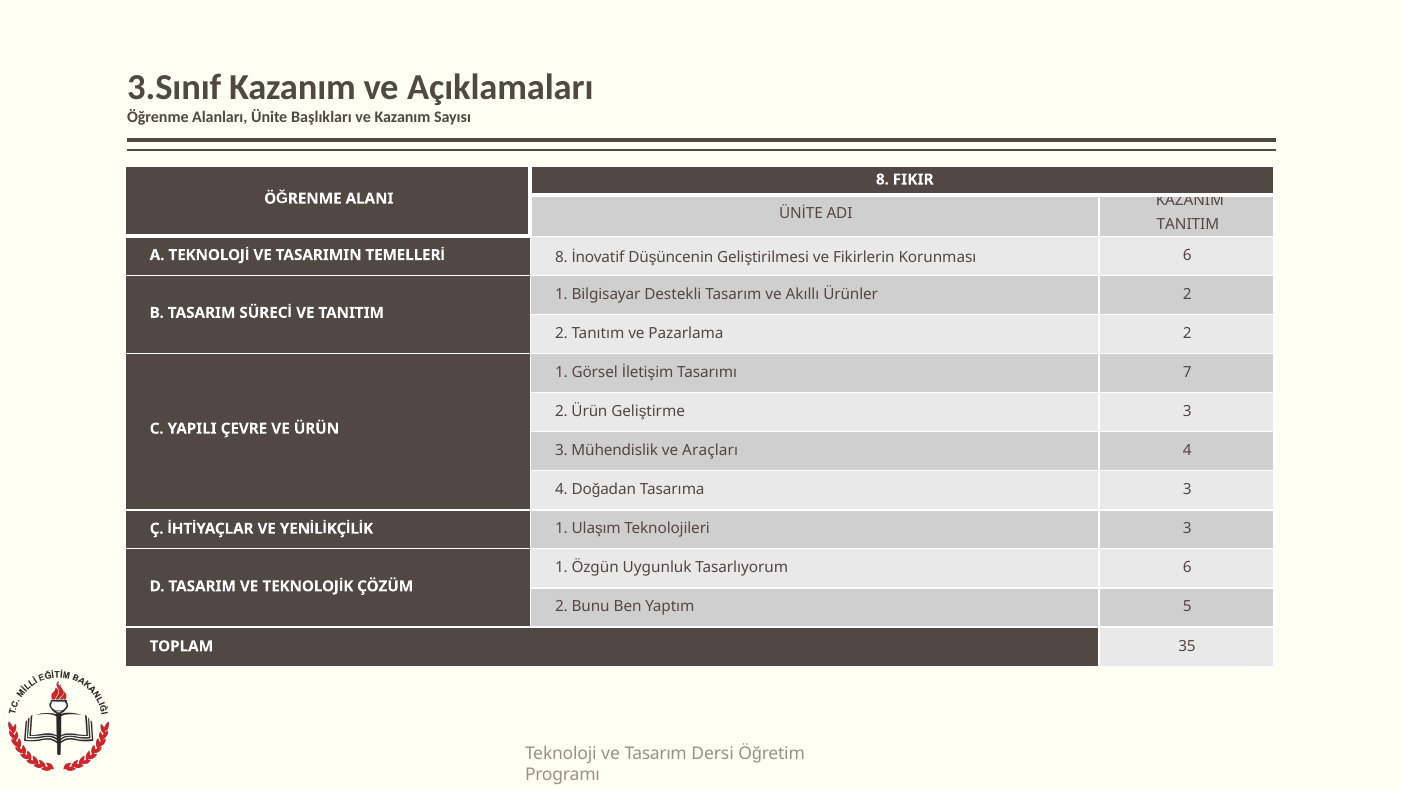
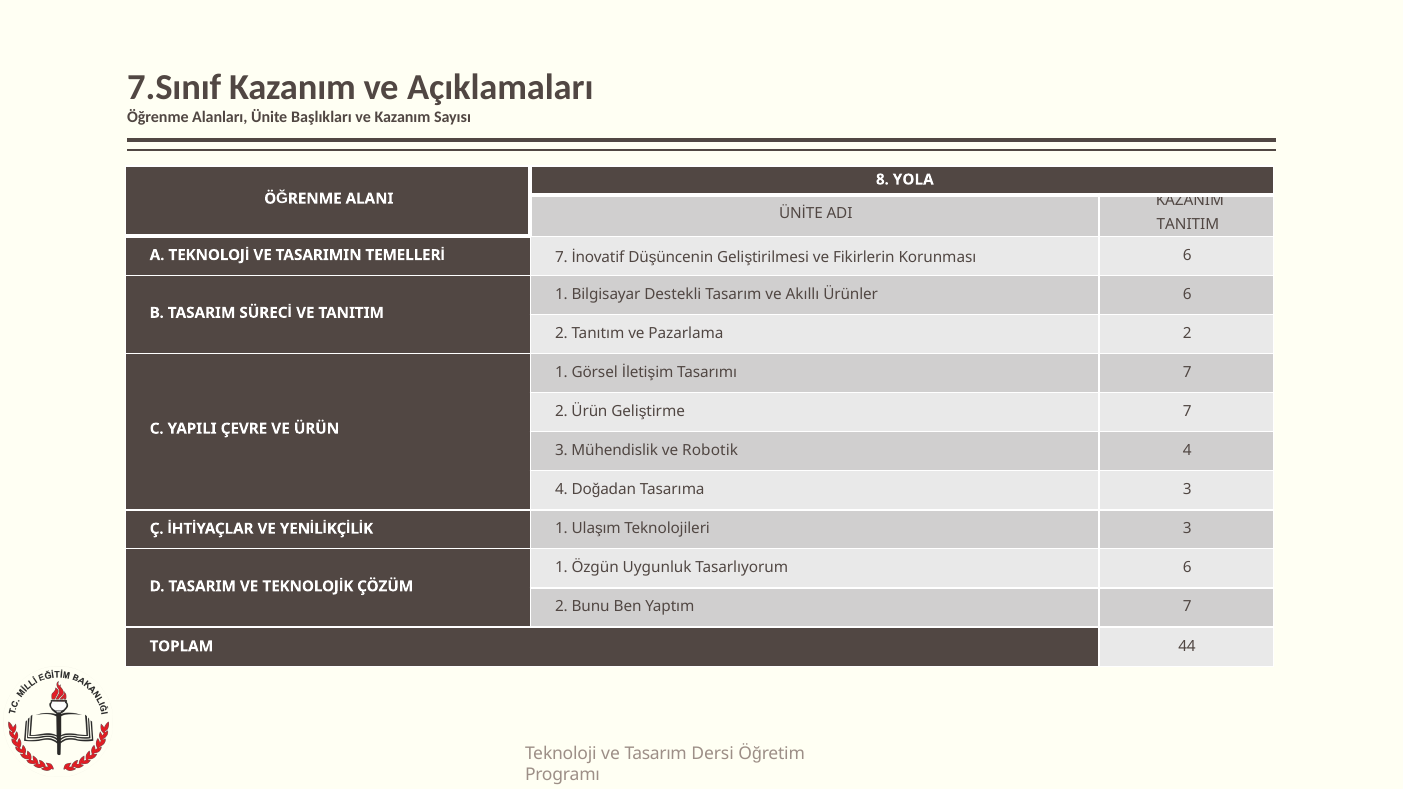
3.Sınıf: 3.Sınıf -> 7.Sınıf (174, 88)
FIKIR: FIKIR -> YOLA (913, 179)
8: 8 -> 7 (561, 257)
Ürünler 2: 2 -> 6 (1187, 294)
Geliştirme 3: 3 -> 7 (1187, 411)
Araçları: Araçları -> Robotik (710, 451)
Yaptım 5: 5 -> 7 (1187, 607)
35: 35 -> 44 (1187, 646)
